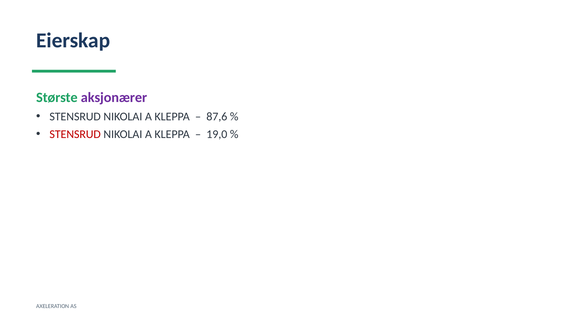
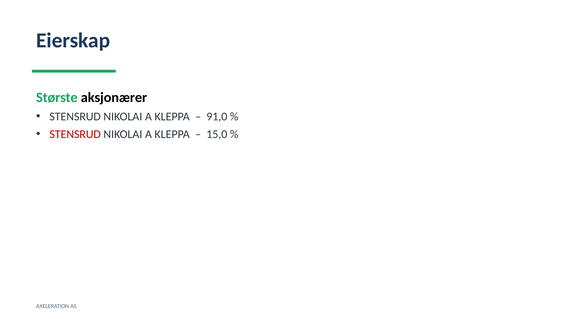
aksjonærer colour: purple -> black (114, 98)
87,6: 87,6 -> 91,0 (217, 117)
19,0: 19,0 -> 15,0 (217, 135)
